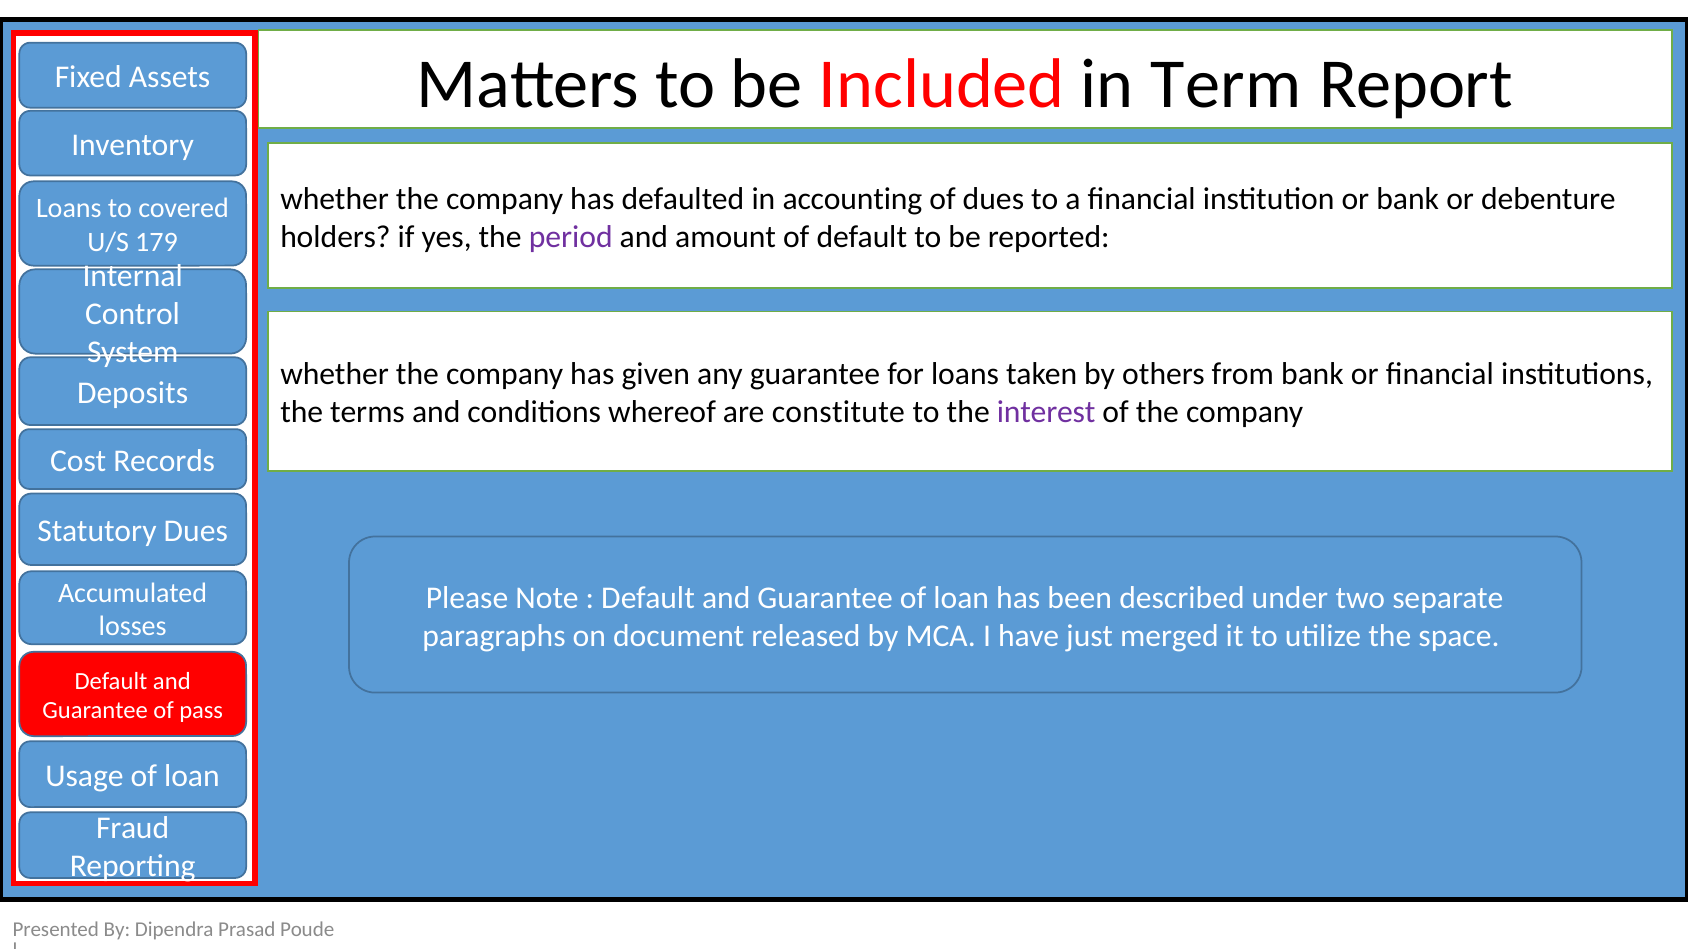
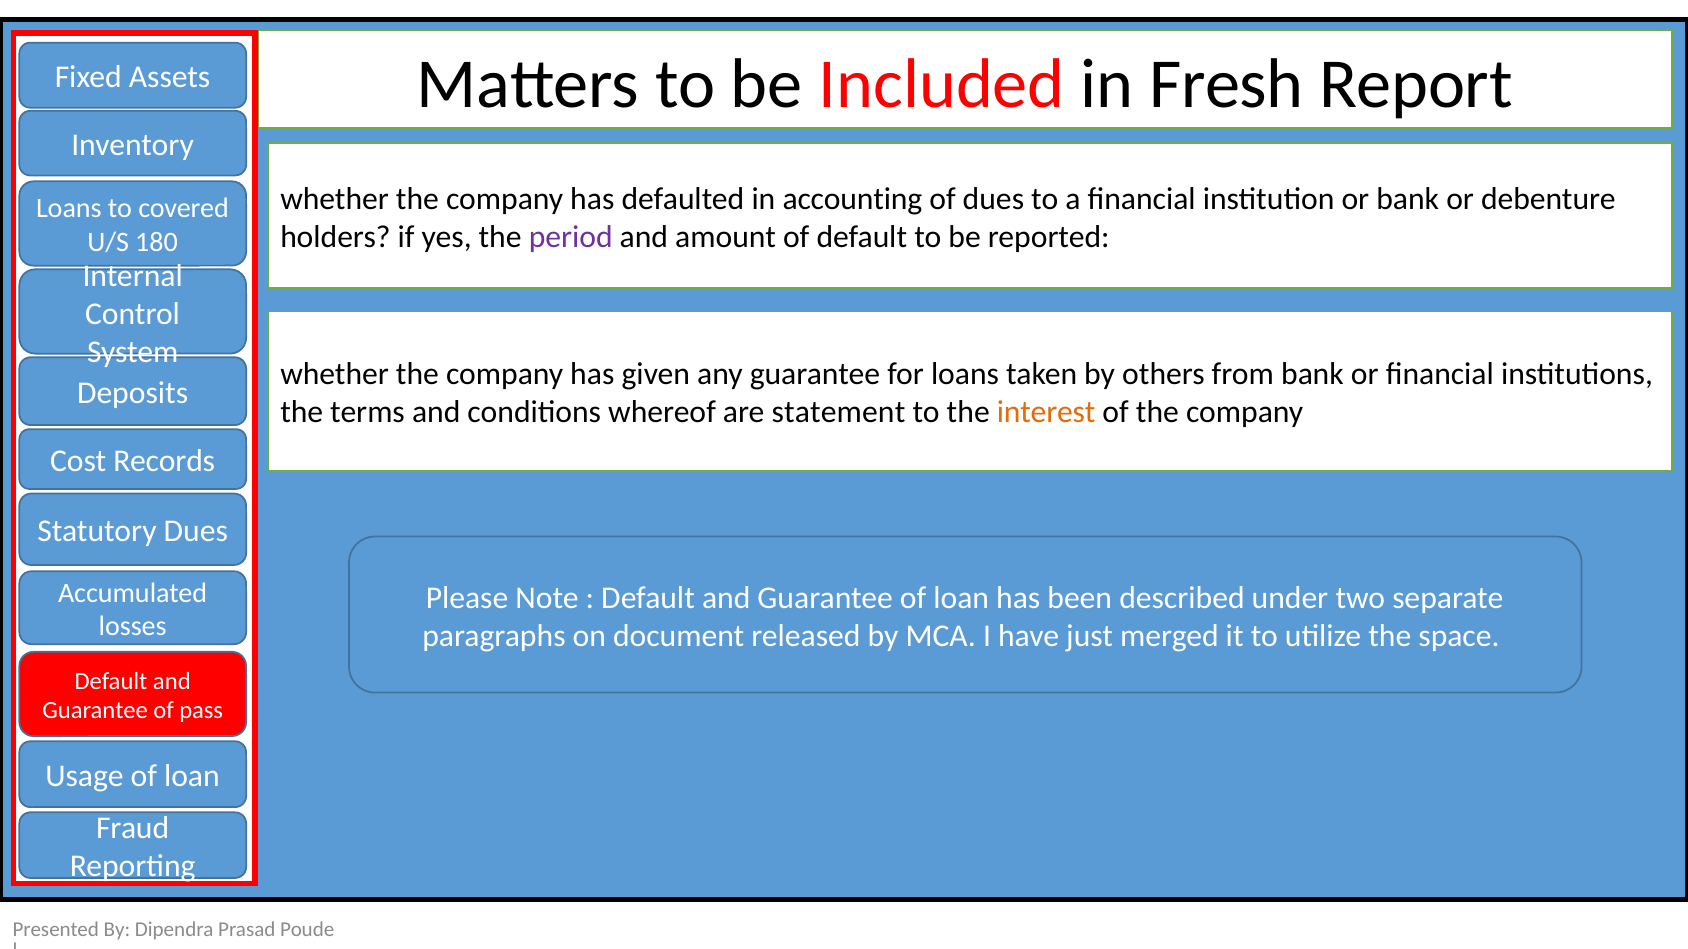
Term: Term -> Fresh (1227, 84)
179: 179 -> 180 (157, 242)
constitute: constitute -> statement (838, 413)
interest colour: purple -> orange (1046, 413)
